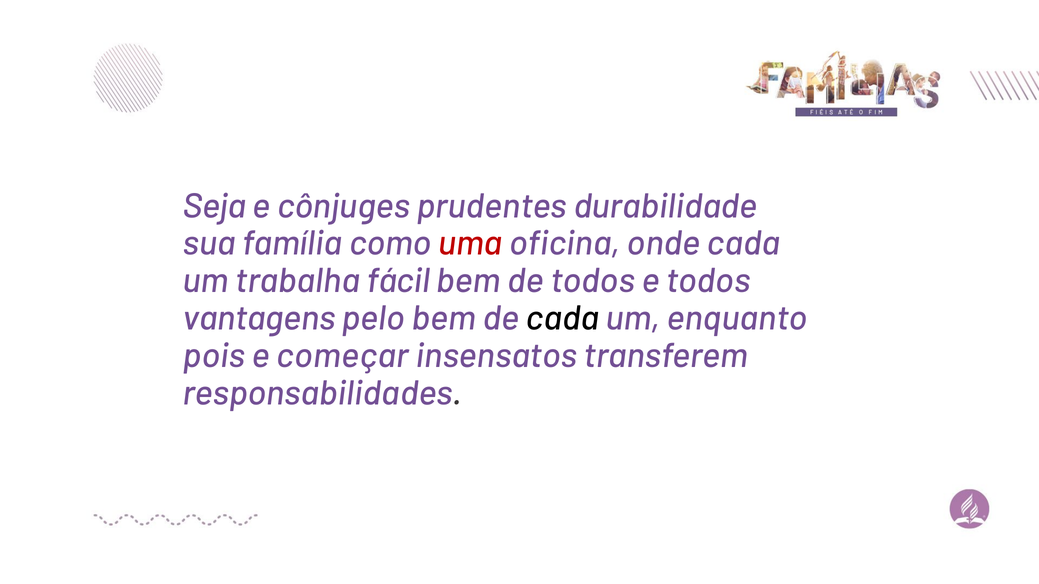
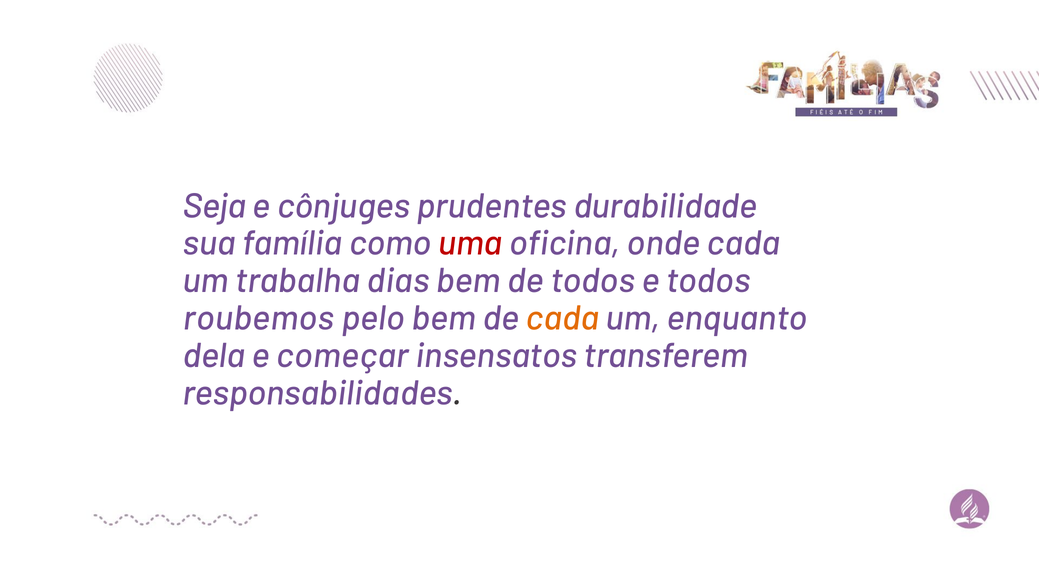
fácil: fácil -> dias (398, 281)
vantagens: vantagens -> roubemos (259, 319)
cada colour: black -> orange (562, 319)
pois: pois -> dela (214, 356)
